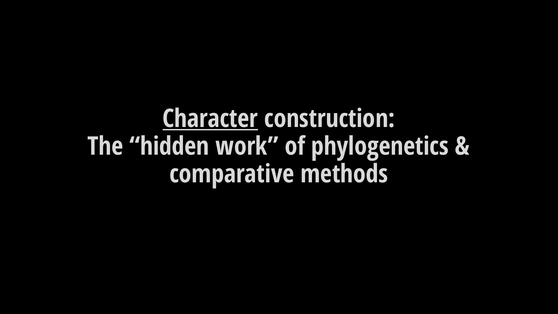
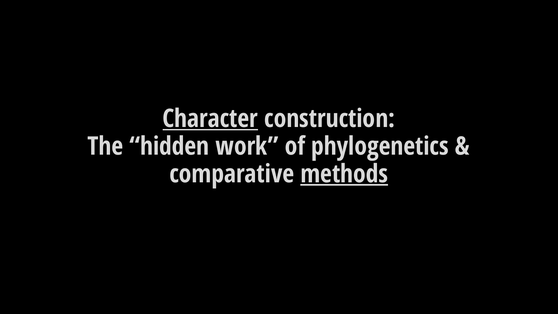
methods underline: none -> present (344, 174)
